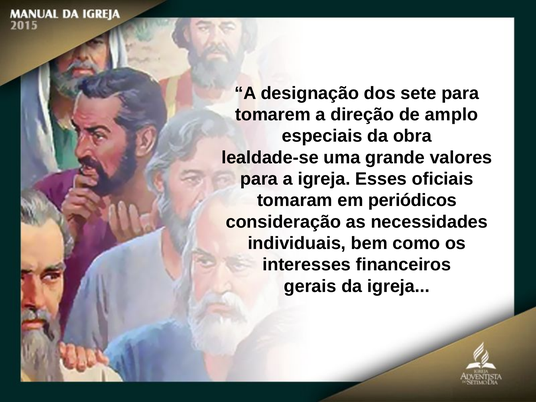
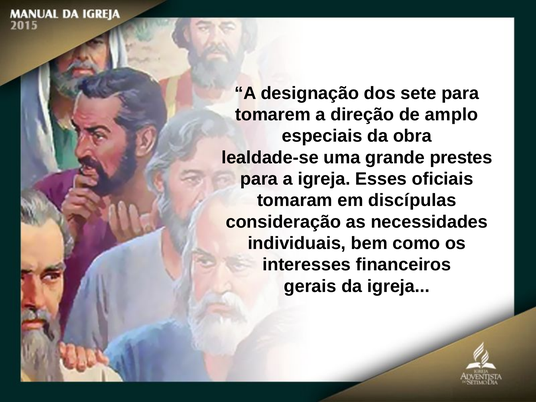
valores: valores -> prestes (461, 157)
periódicos: periódicos -> discípulas (412, 200)
